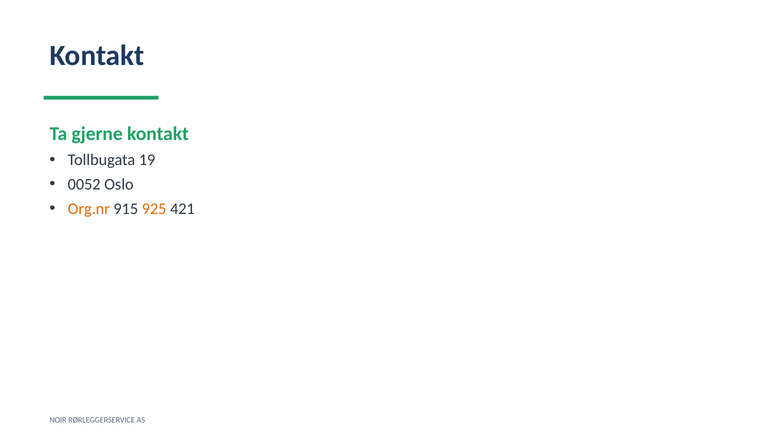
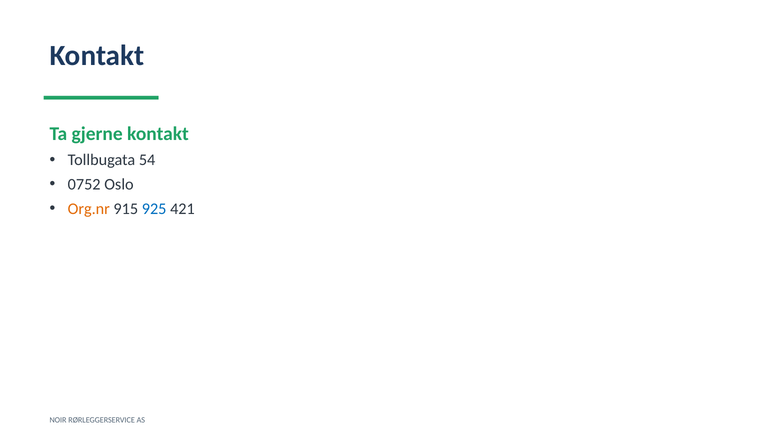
19: 19 -> 54 (147, 160)
0052: 0052 -> 0752 (84, 184)
925 colour: orange -> blue (154, 209)
